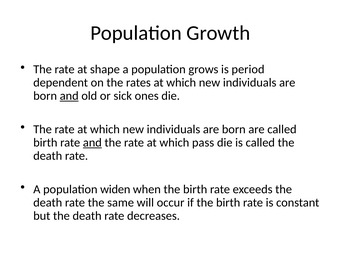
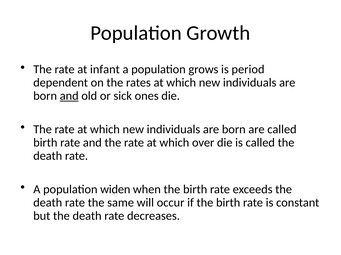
shape: shape -> infant (105, 70)
and underline: present -> none (92, 143)
pass: pass -> over (203, 143)
